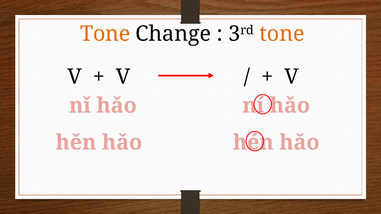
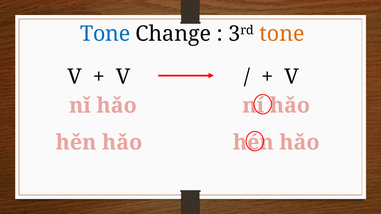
Tone colour: orange -> blue (105, 34)
